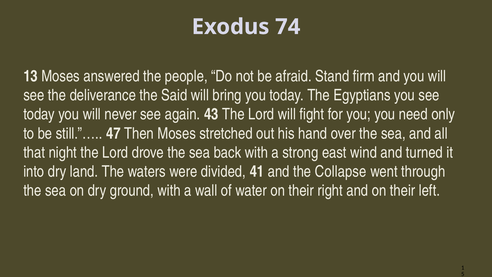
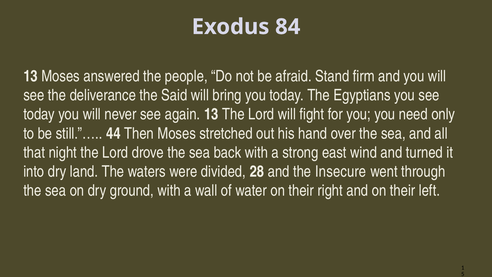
74: 74 -> 84 (288, 27)
again 43: 43 -> 13 (211, 114)
47: 47 -> 44 (113, 133)
41: 41 -> 28 (257, 171)
Collapse: Collapse -> Insecure (341, 171)
